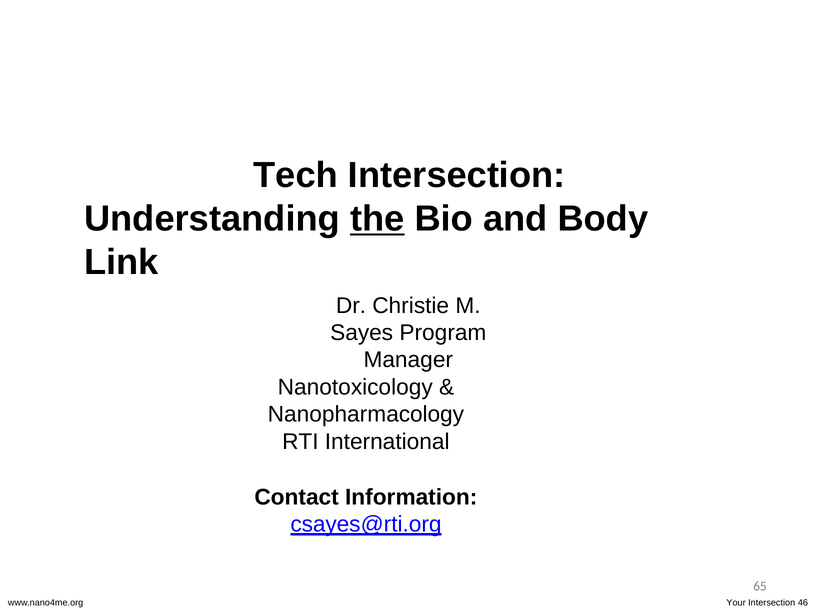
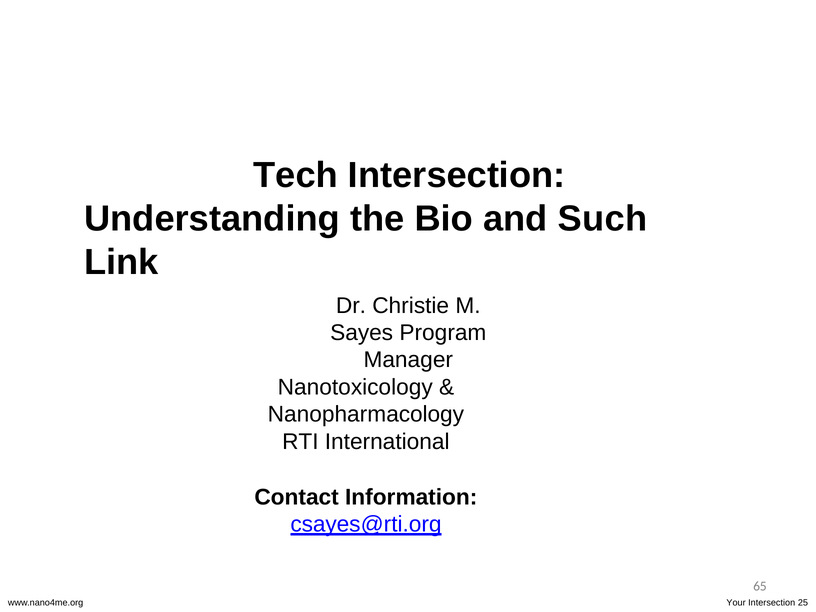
the underline: present -> none (377, 219)
Body: Body -> Such (603, 219)
46: 46 -> 25 (803, 603)
